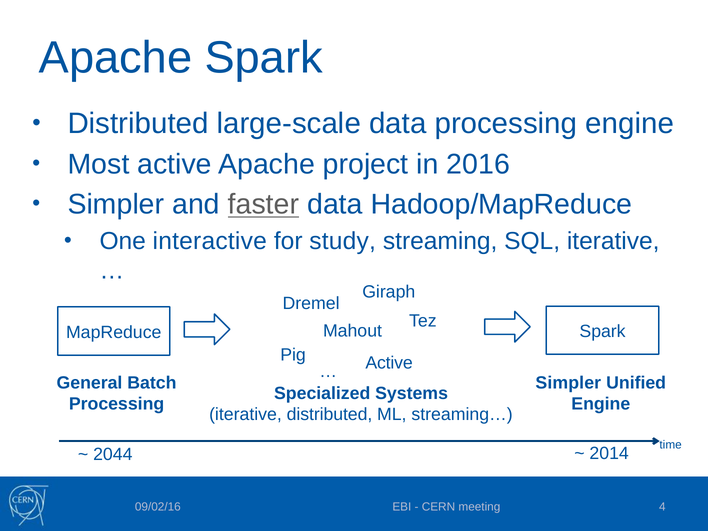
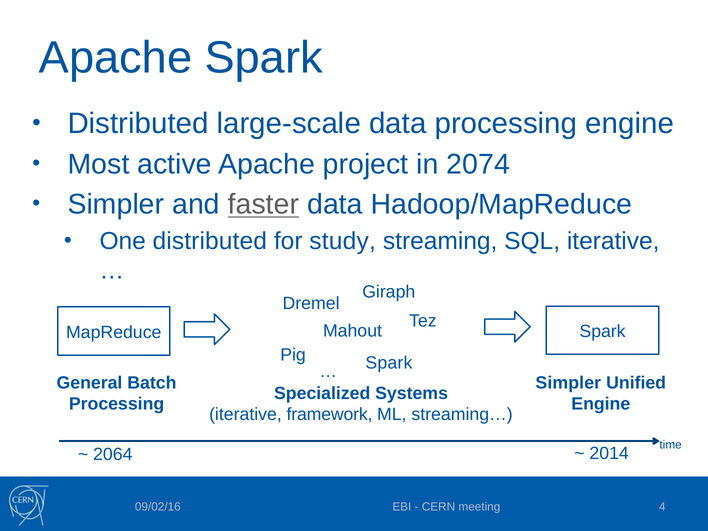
2016: 2016 -> 2074 (478, 164)
One interactive: interactive -> distributed (210, 241)
Active: Active -> Spark (389, 363)
iterative distributed: distributed -> framework (330, 415)
2044: 2044 -> 2064 (113, 454)
